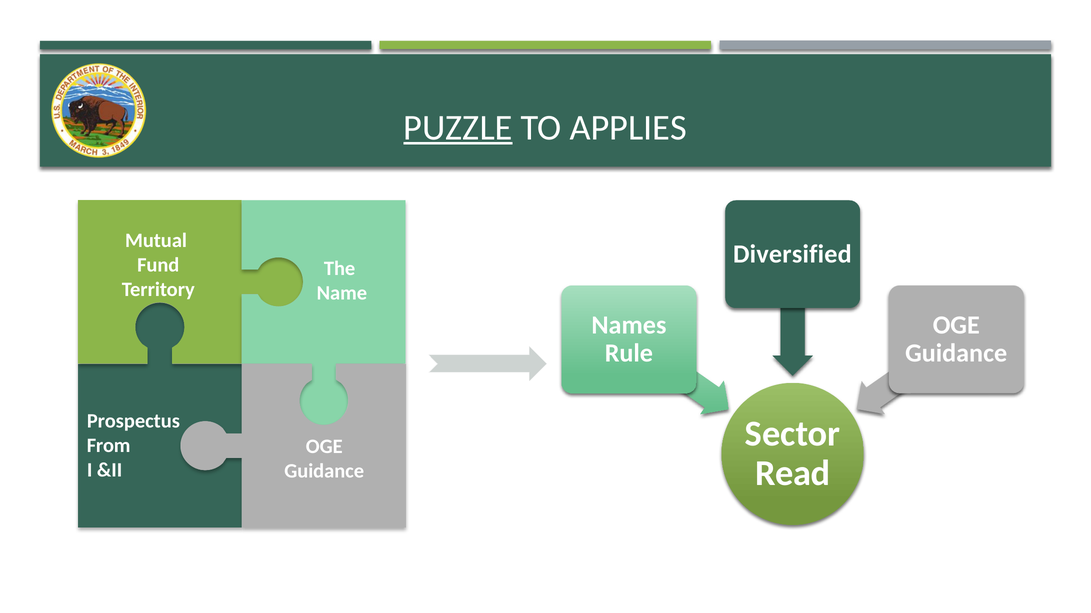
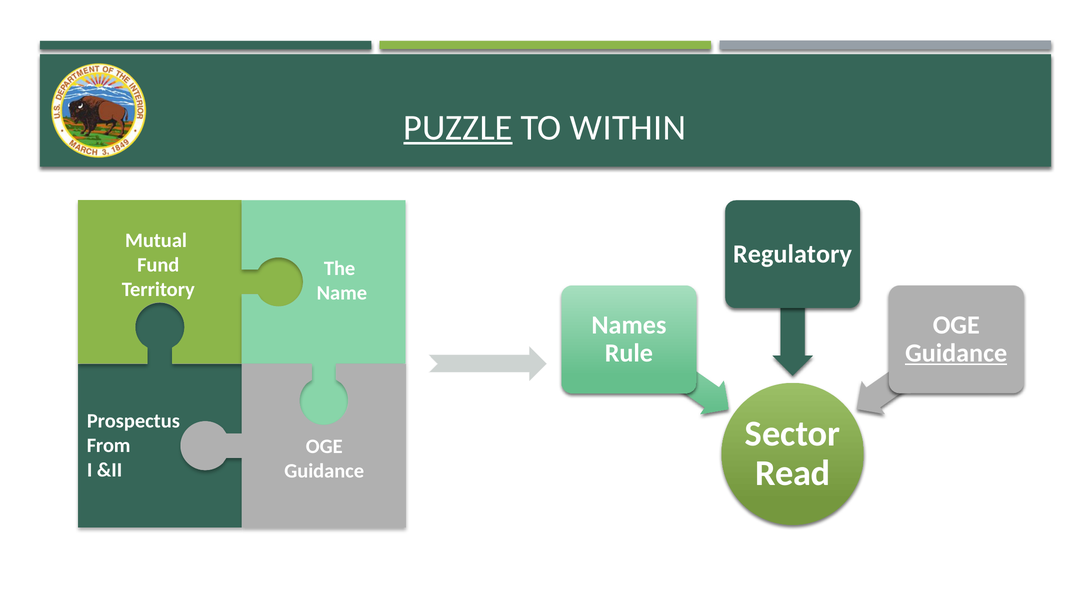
APPLIES: APPLIES -> WITHIN (628, 128)
Diversified: Diversified -> Regulatory (792, 254)
Guidance underline: none -> present (956, 354)
